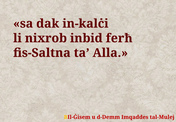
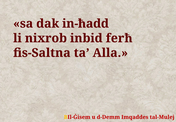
in-kalċi: in-kalċi -> in-ħadd (86, 24)
